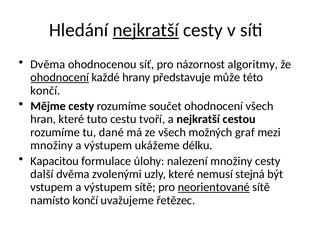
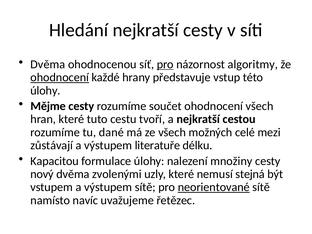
nejkratší underline: present -> none (146, 30)
pro underline: none -> present (165, 64)
může: může -> vstup (227, 77)
končí: končí -> úlohy (45, 91)
graf: graf -> celé (245, 132)
množiny: množiny -> zůstávají (52, 145)
ukážeme: ukážeme -> literatuře (157, 145)
další: další -> nový (42, 174)
namísto končí: končí -> navíc (85, 200)
